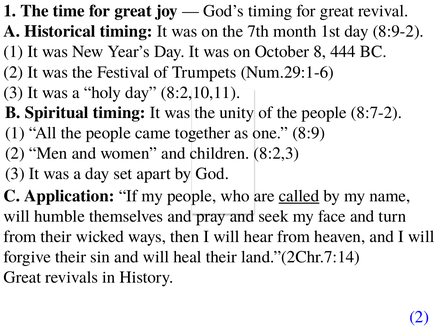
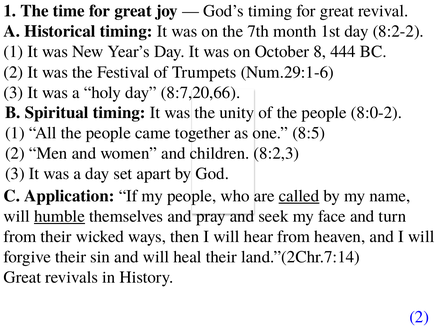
8:9-2: 8:9-2 -> 8:2-2 (398, 31)
8:2,10,11: 8:2,10,11 -> 8:7,20,66 (201, 92)
8:7-2: 8:7-2 -> 8:0-2 (377, 112)
8:9: 8:9 -> 8:5 (309, 133)
humble underline: none -> present (59, 216)
